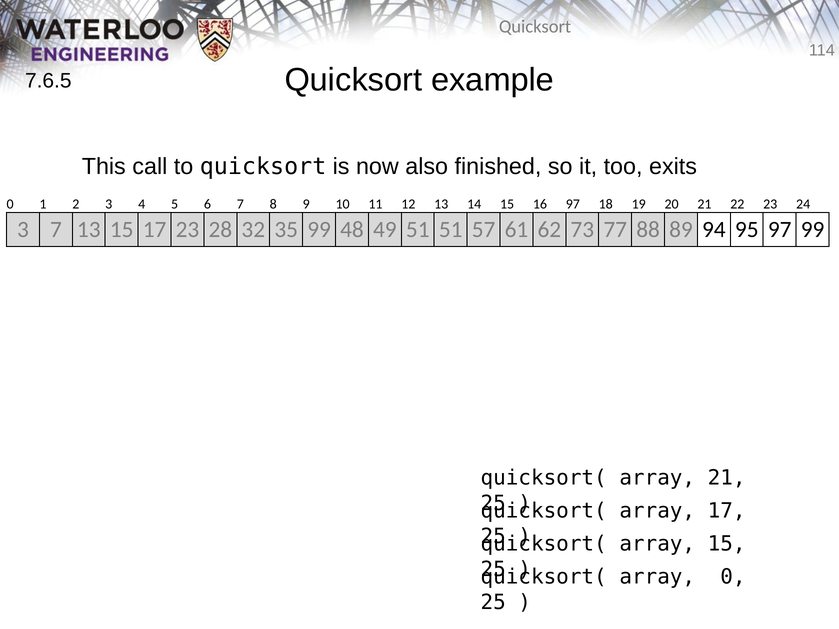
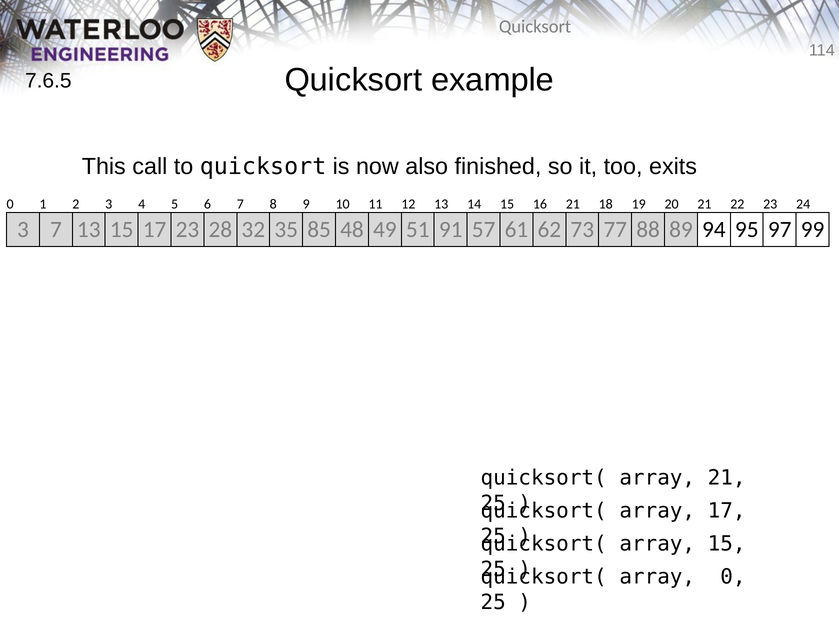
16 97: 97 -> 21 (573, 204)
35 99: 99 -> 85 (319, 230)
51 51: 51 -> 91 (451, 230)
